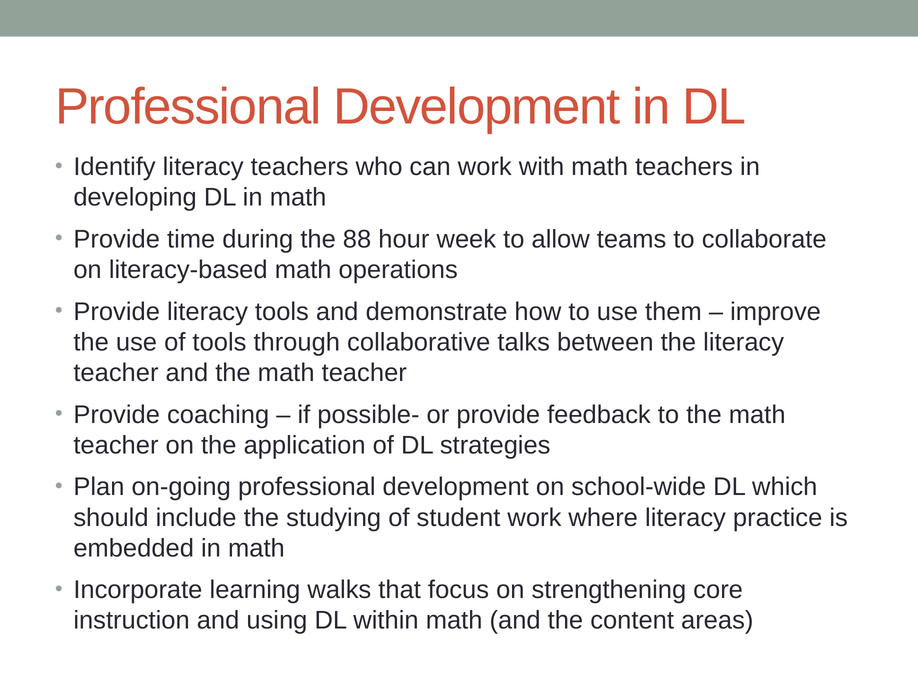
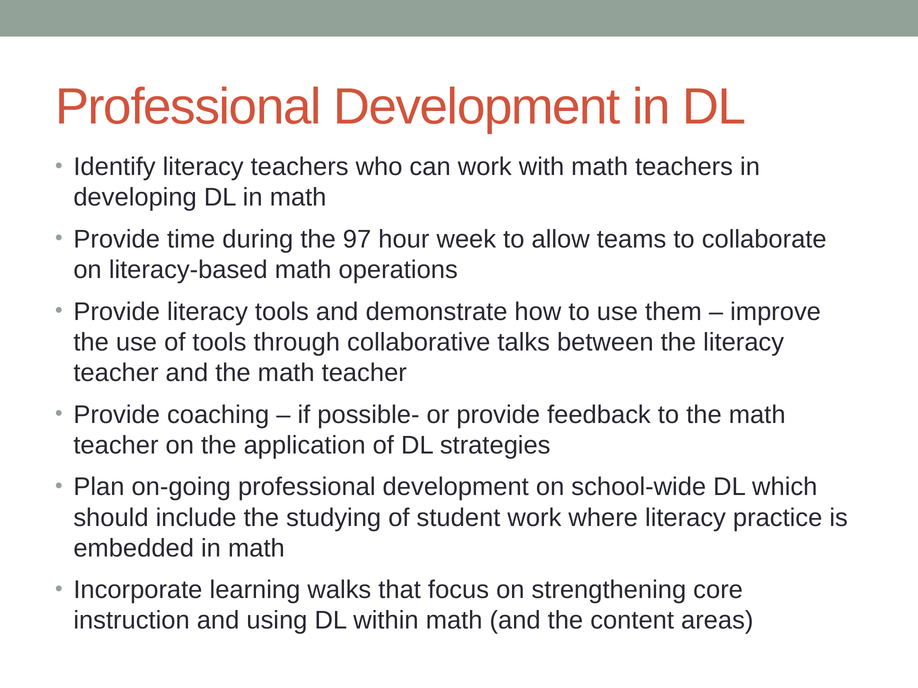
88: 88 -> 97 (357, 239)
